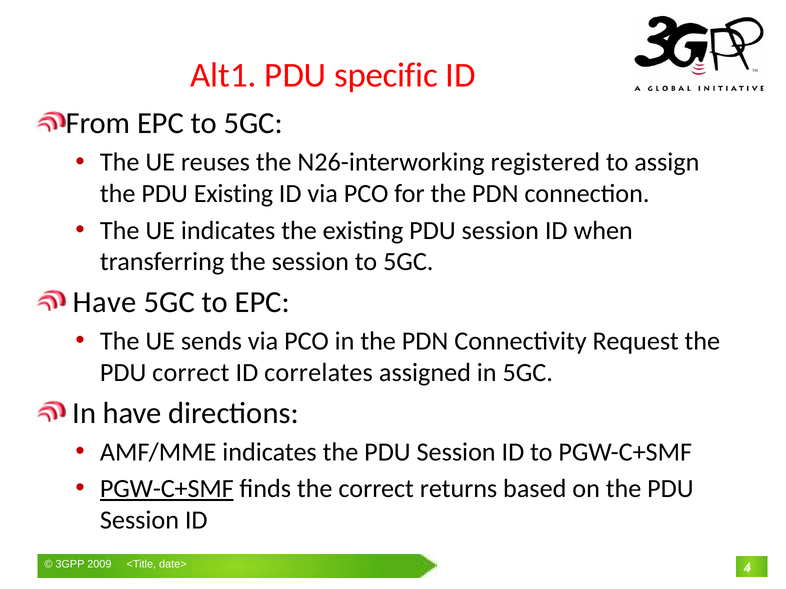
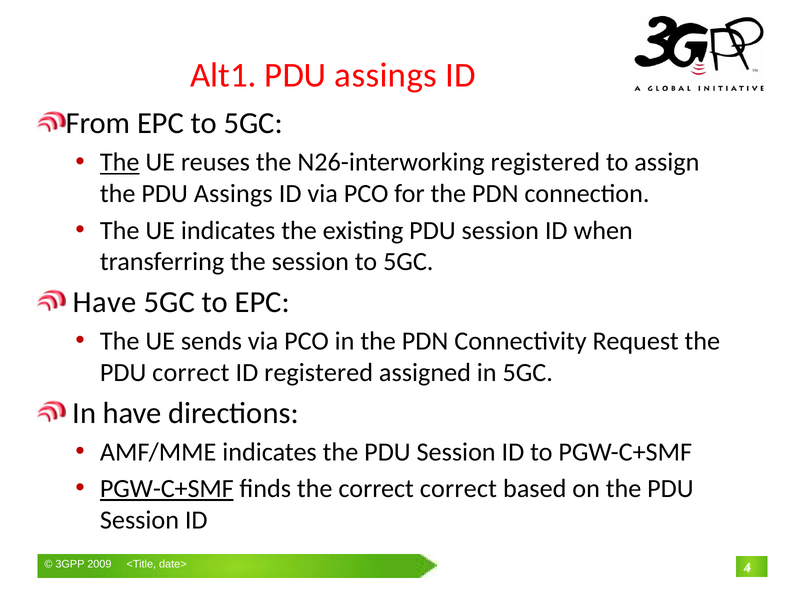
Alt1 PDU specific: specific -> assings (386, 75)
The underline: none -> present (120, 162)
the PDU Existing: Existing -> Assings (233, 194)
ID correlates: correlates -> registered (319, 373)
correct returns: returns -> correct (458, 489)
